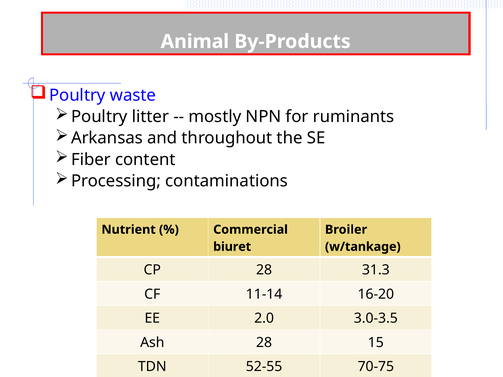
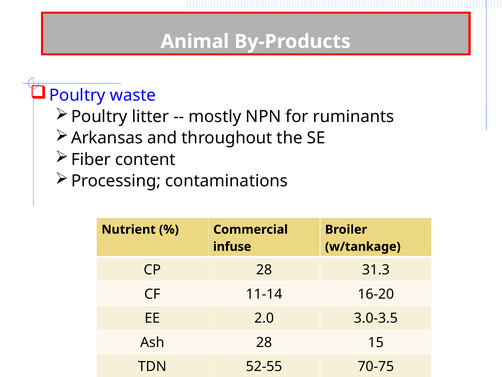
biuret: biuret -> infuse (232, 247)
